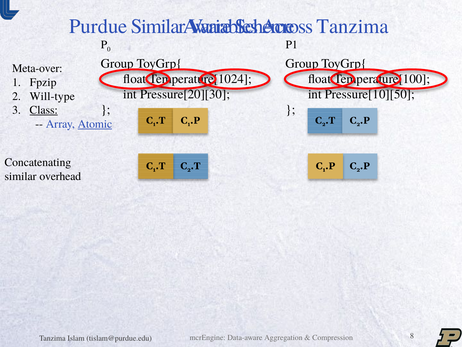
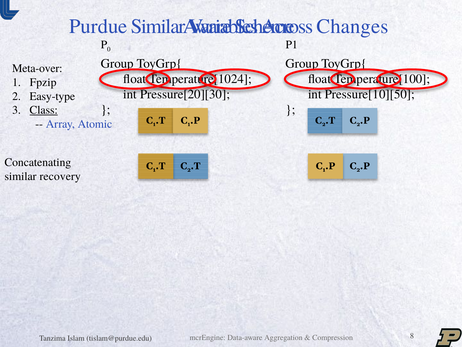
Tanzima: Tanzima -> Changes (352, 26)
Will-type: Will-type -> Easy-type (52, 96)
Atomic underline: present -> none (95, 124)
overhead: overhead -> recovery (60, 176)
